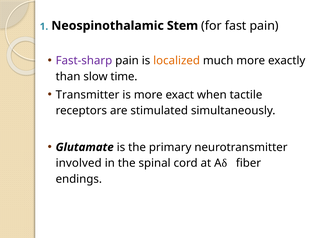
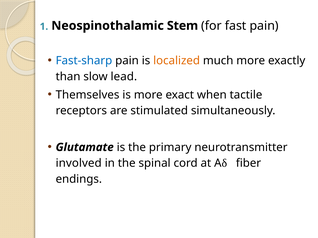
Fast-sharp colour: purple -> blue (84, 61)
time: time -> lead (124, 77)
Transmitter: Transmitter -> Themselves (88, 95)
